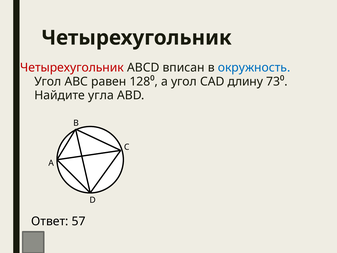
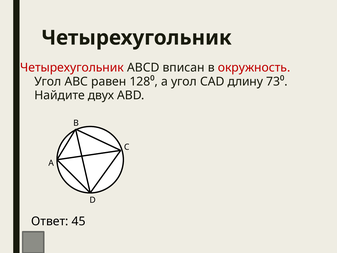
окружность colour: blue -> red (254, 68)
угла: угла -> двух (101, 95)
57: 57 -> 45 (79, 221)
